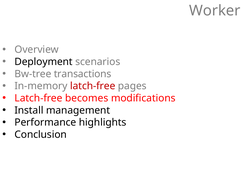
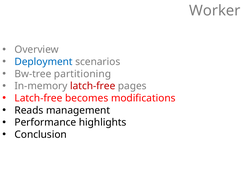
Deployment colour: black -> blue (44, 62)
transactions: transactions -> partitioning (83, 74)
Install: Install -> Reads (29, 110)
